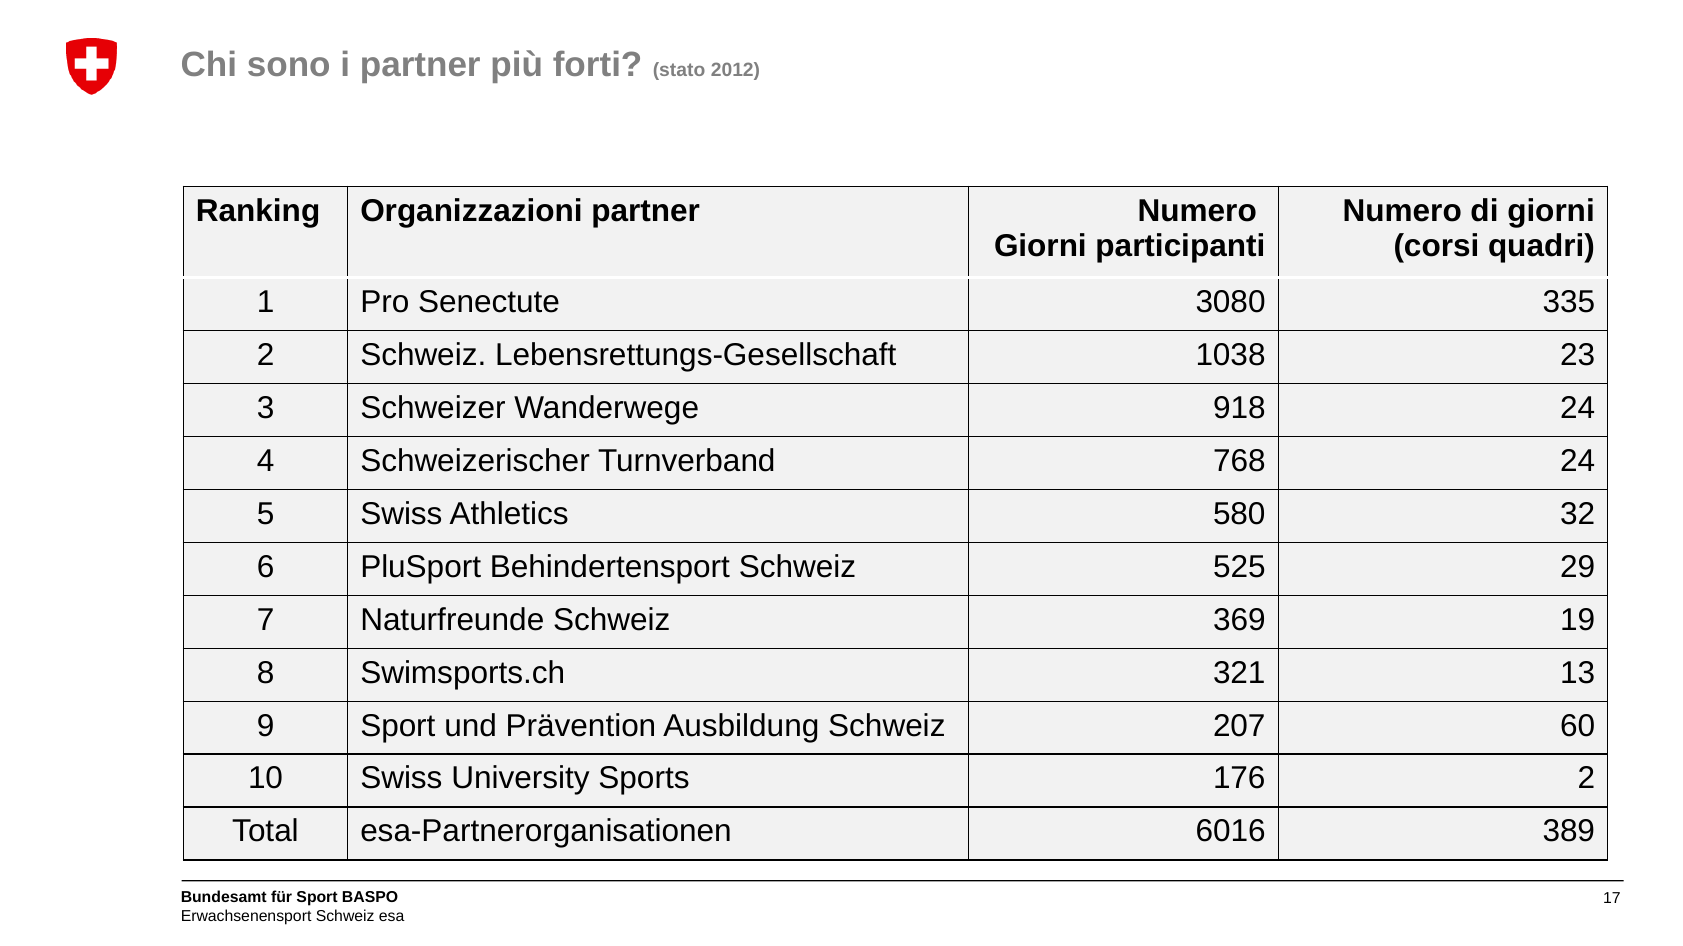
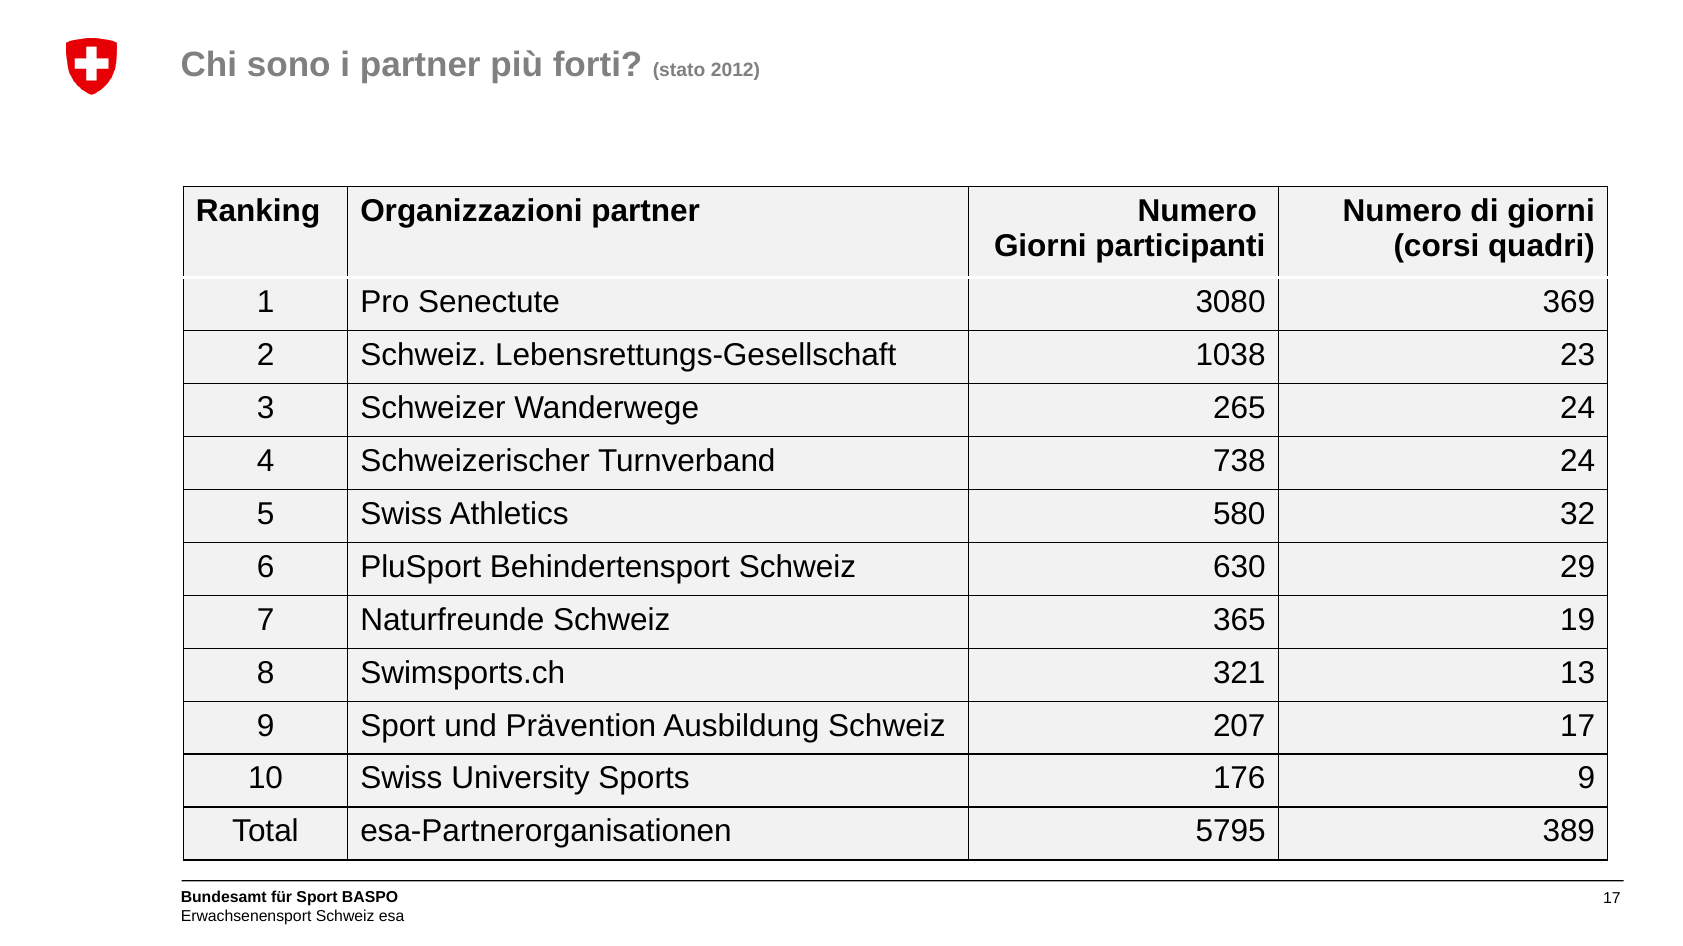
335: 335 -> 369 (1569, 302)
918: 918 -> 265 (1239, 408)
768: 768 -> 738 (1239, 461)
525: 525 -> 630 (1239, 567)
369: 369 -> 365 (1239, 620)
207 60: 60 -> 17 (1578, 726)
176 2: 2 -> 9 (1586, 779)
6016: 6016 -> 5795 (1231, 832)
